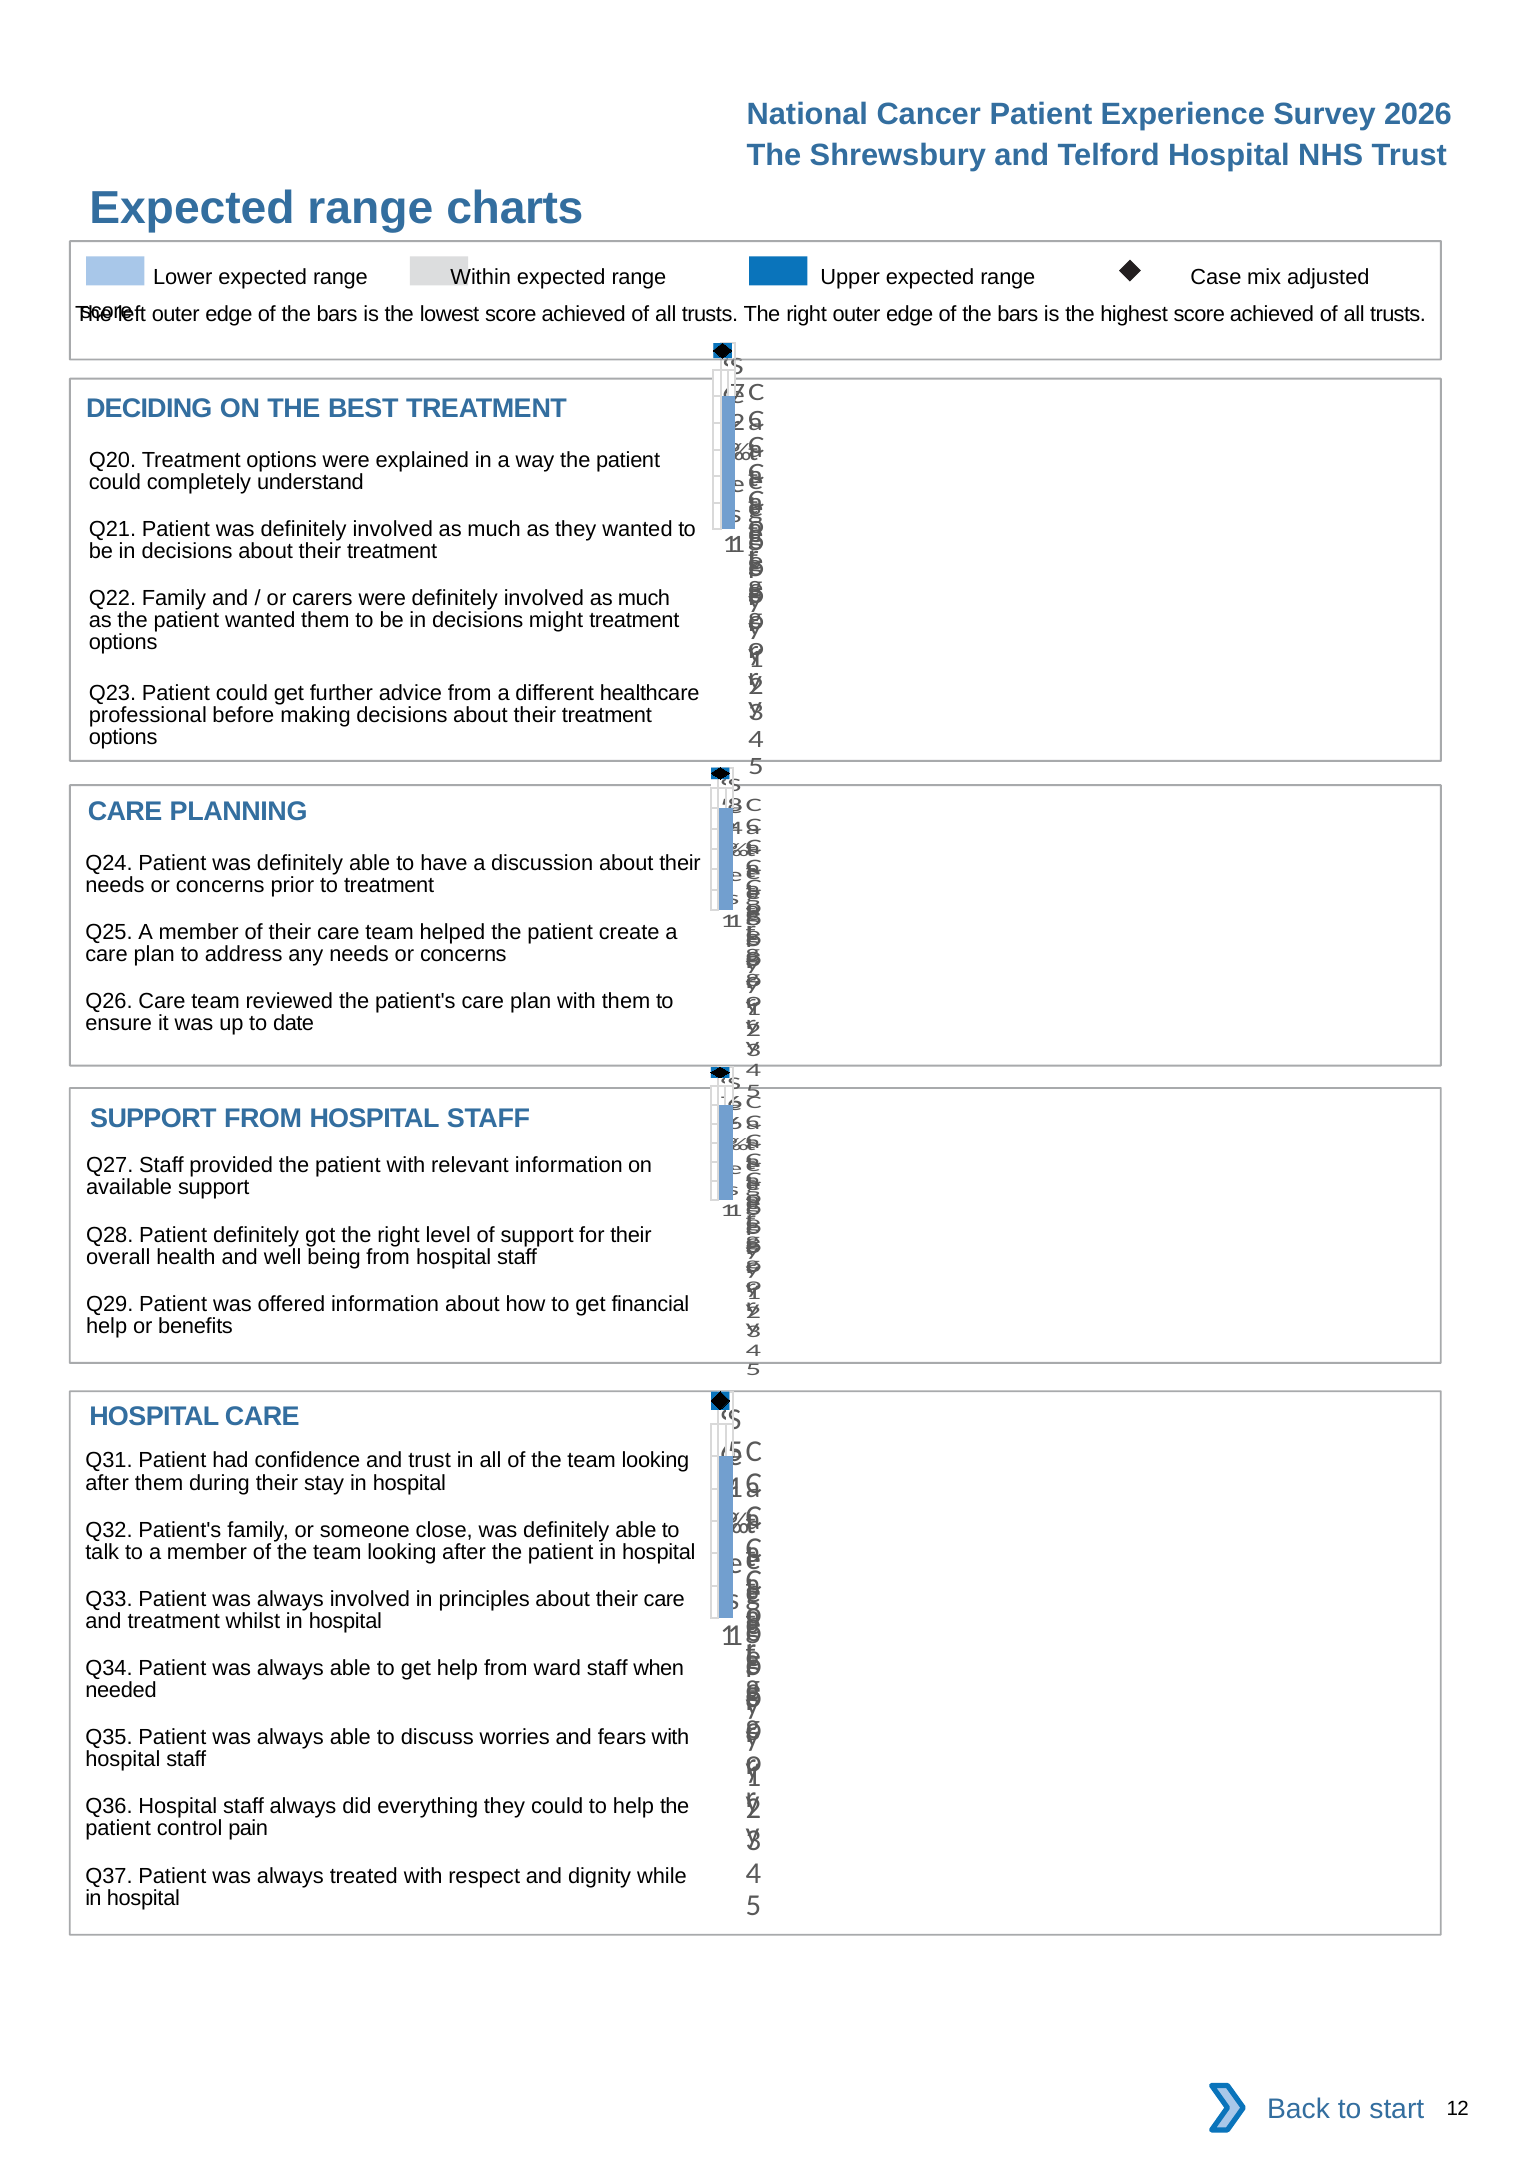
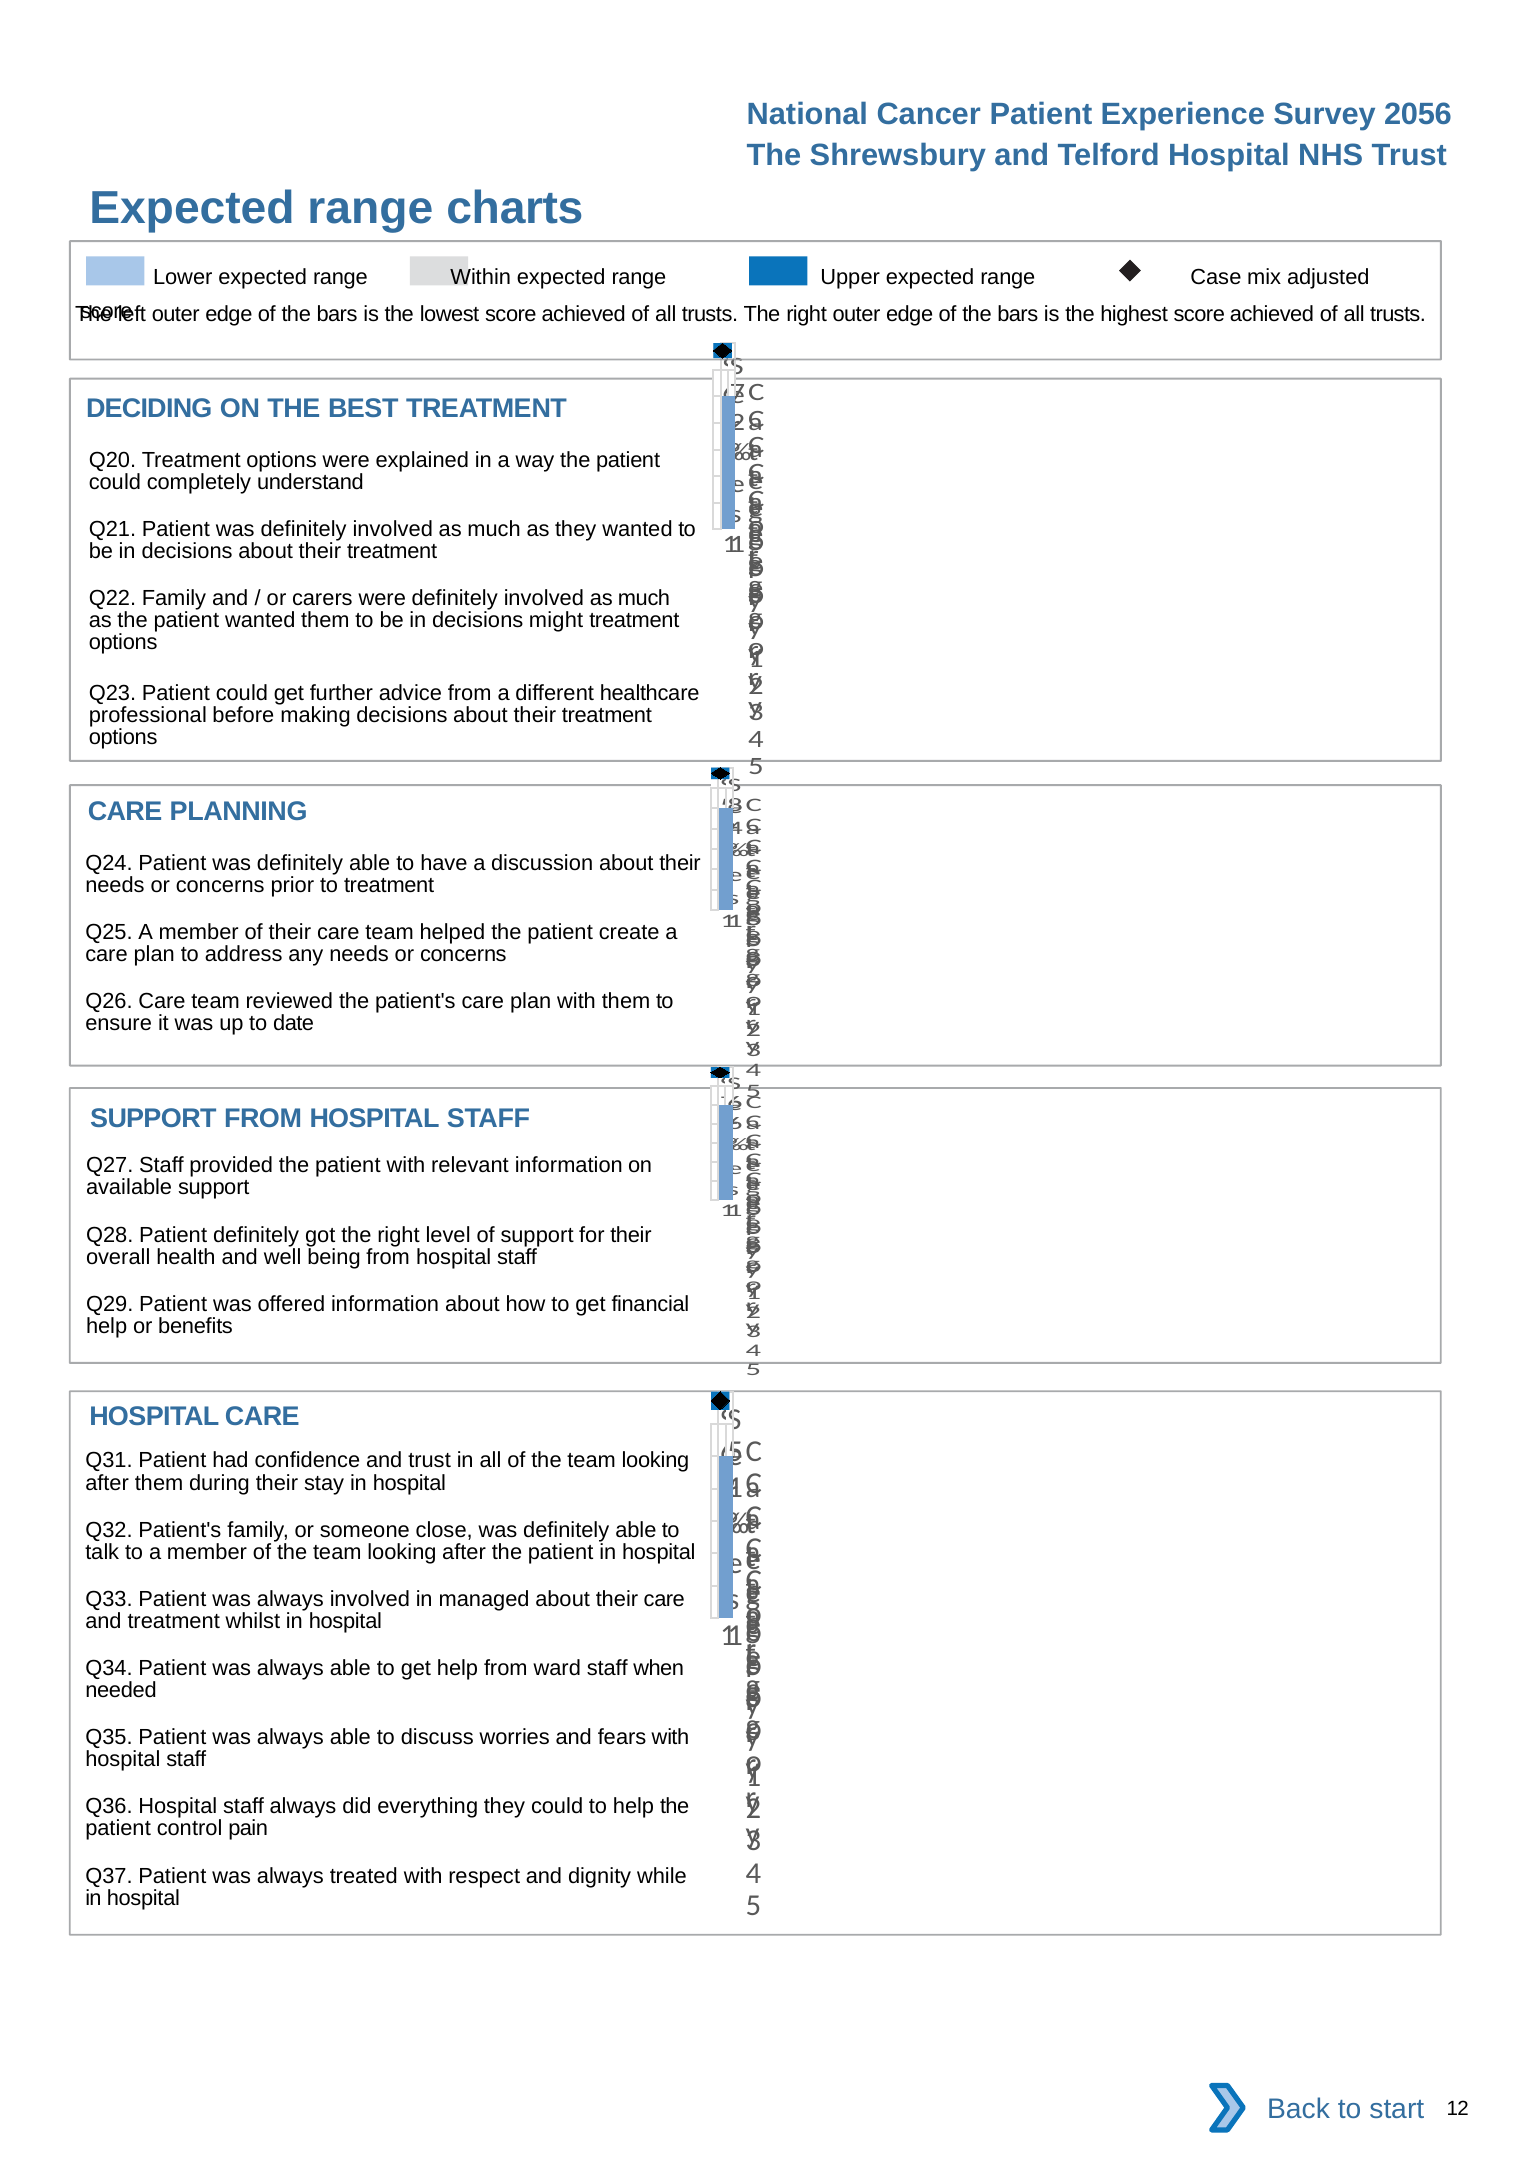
2026: 2026 -> 2056 (1418, 114)
principles: principles -> managed (484, 1600)
